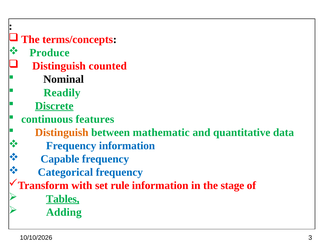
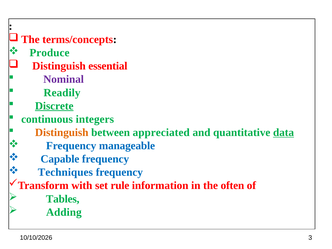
counted: counted -> essential (108, 66)
Nominal colour: black -> purple (64, 79)
features: features -> integers (95, 119)
mathematic: mathematic -> appreciated (161, 132)
data underline: none -> present (284, 132)
Frequency information: information -> manageable (127, 146)
Categorical: Categorical -> Techniques (65, 172)
stage: stage -> often (232, 186)
Tables underline: present -> none (63, 199)
